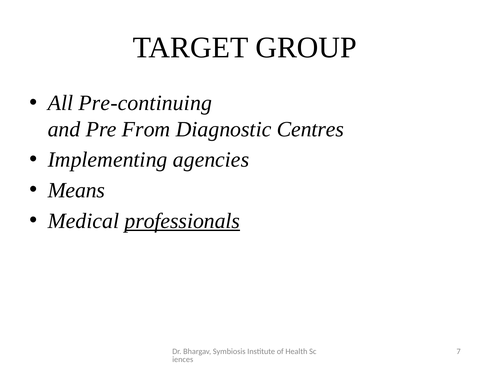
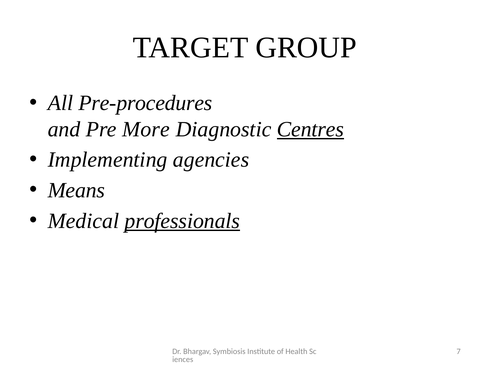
Pre-continuing: Pre-continuing -> Pre-procedures (145, 103)
From: From -> More (146, 129)
Centres underline: none -> present (310, 129)
